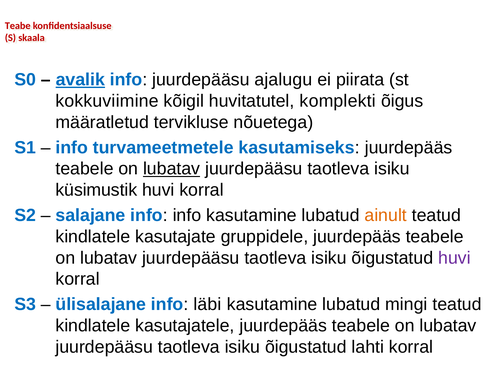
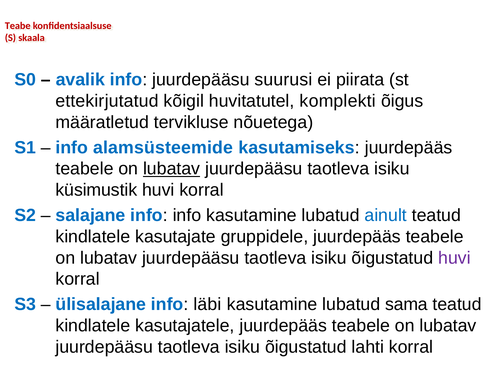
avalik underline: present -> none (80, 80)
ajalugu: ajalugu -> suurusi (283, 80)
kokkuviimine: kokkuviimine -> ettekirjutatud (107, 101)
turvameetmetele: turvameetmetele -> alamsüsteemide (163, 147)
ainult colour: orange -> blue (386, 215)
mingi: mingi -> sama (406, 304)
